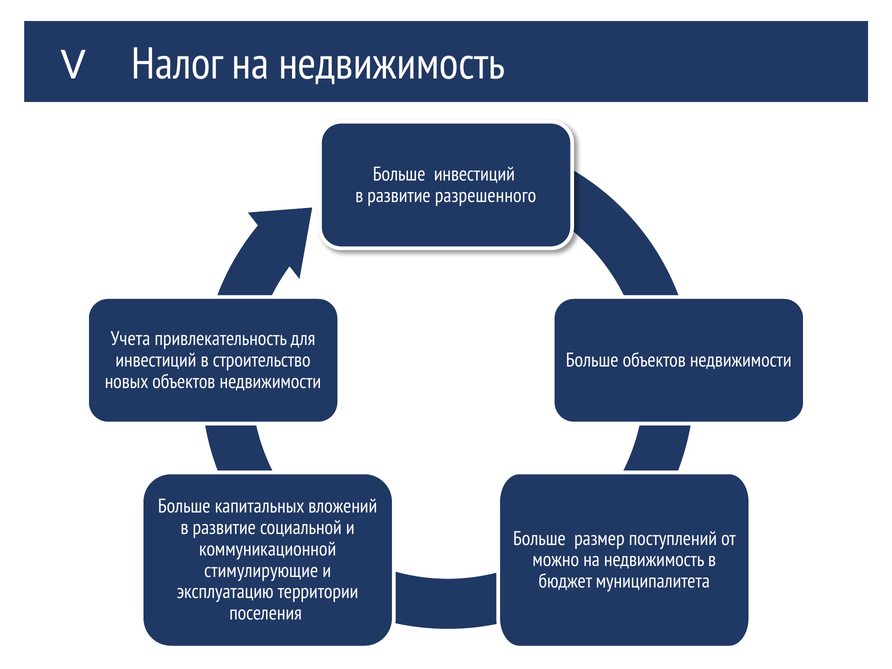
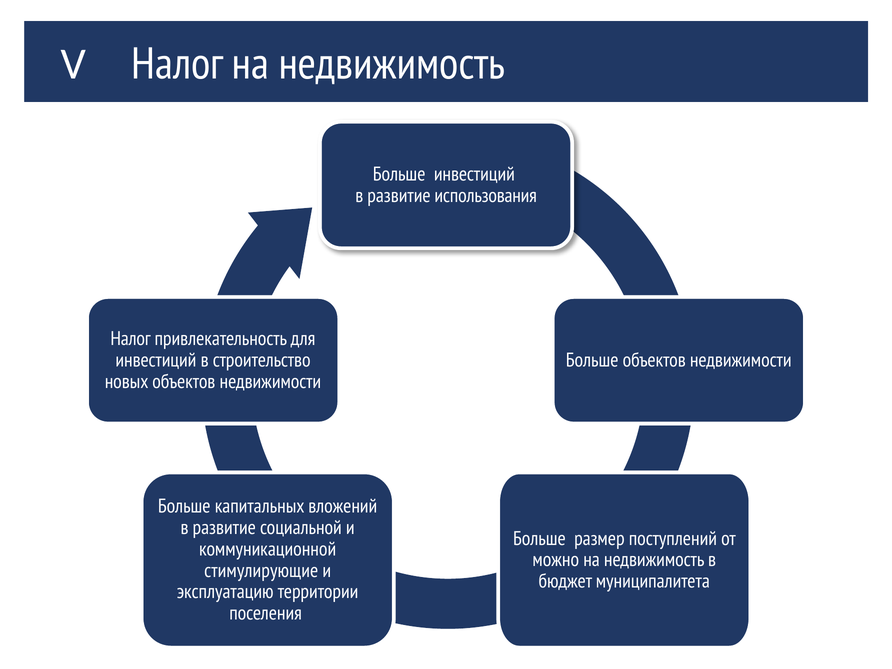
разрешенного: разрешенного -> использования (486, 196)
Учета: Учета -> Налог (131, 339)
